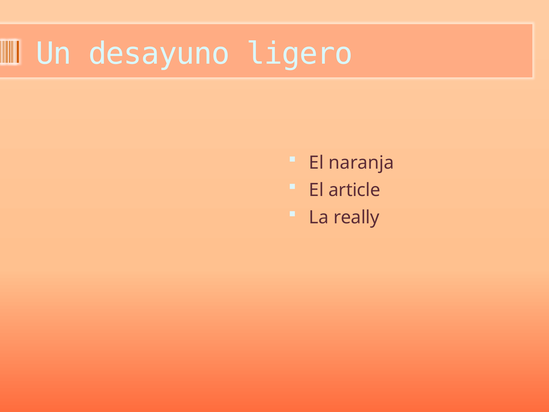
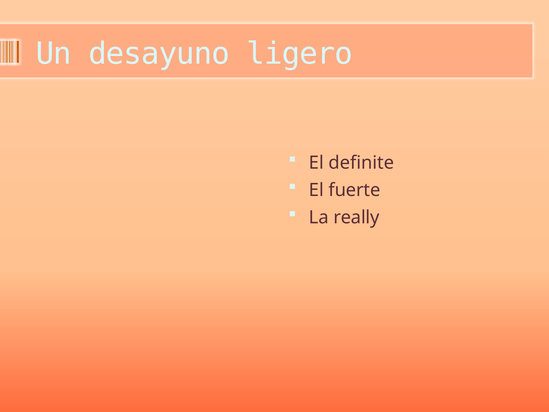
naranja: naranja -> definite (361, 163)
article: article -> fuerte (354, 190)
